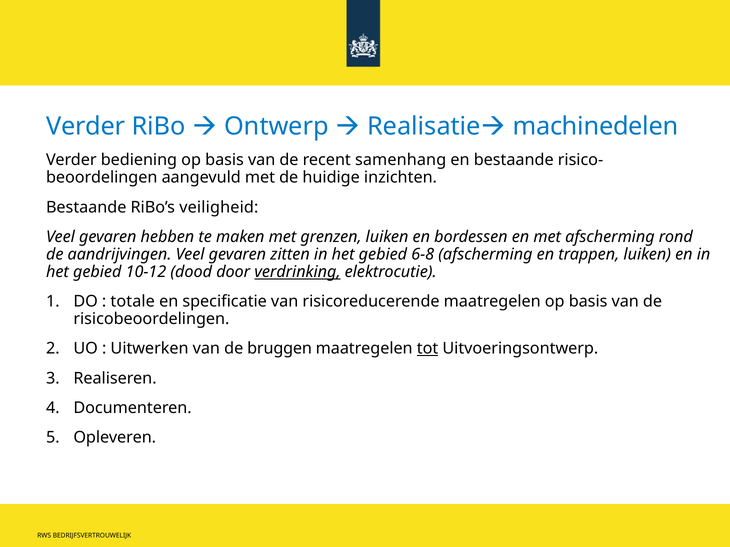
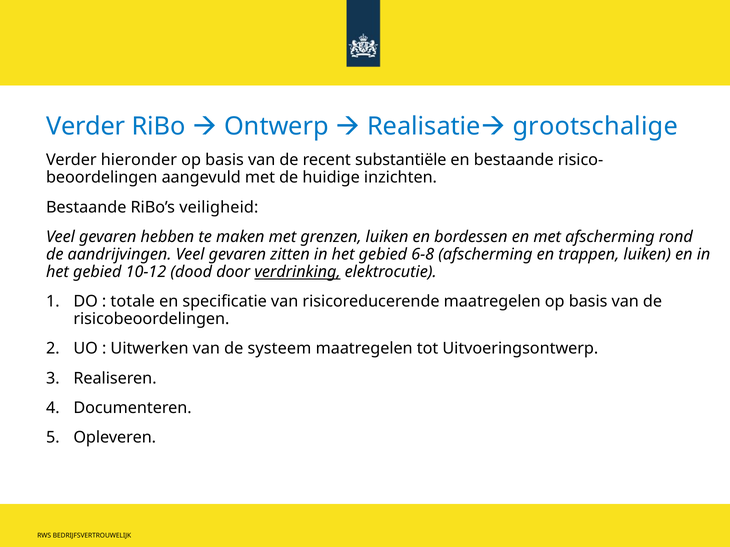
machinedelen: machinedelen -> grootschalige (595, 127)
bediening: bediening -> hieronder (139, 160)
samenhang: samenhang -> substantiële (401, 160)
bruggen: bruggen -> systeem (279, 349)
tot underline: present -> none (428, 349)
